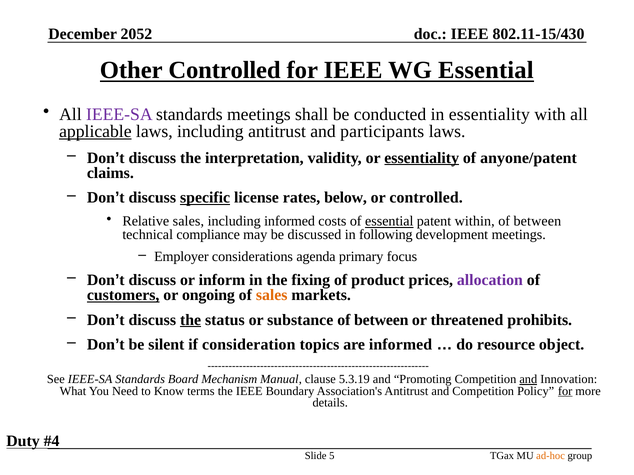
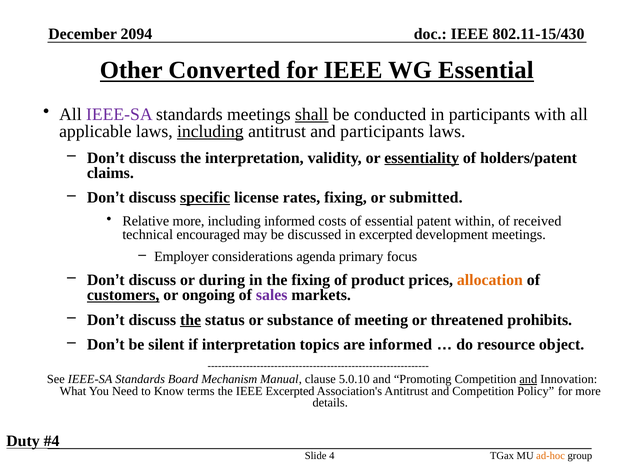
2052: 2052 -> 2094 (136, 34)
Other Controlled: Controlled -> Converted (224, 70)
shall underline: none -> present (312, 115)
in essentiality: essentiality -> participants (489, 115)
applicable underline: present -> none (95, 132)
including underline: none -> present (210, 132)
anyone/patent: anyone/patent -> holders/patent (529, 158)
rates below: below -> fixing (345, 198)
or controlled: controlled -> submitted (426, 198)
Relative sales: sales -> more (189, 222)
essential underline: present -> none (389, 222)
between: between -> received (537, 222)
compliance: compliance -> encouraged (208, 235)
in following: following -> excerpted (386, 235)
inform: inform -> during (222, 280)
allocation colour: purple -> orange (490, 280)
sales colour: orange -> purple (272, 295)
substance of between: between -> meeting (381, 320)
if consideration: consideration -> interpretation (249, 345)
5.3.19: 5.3.19 -> 5.0.10 (354, 380)
IEEE Boundary: Boundary -> Excerpted (290, 391)
for underline: present -> none (565, 391)
5: 5 -> 4 (332, 456)
